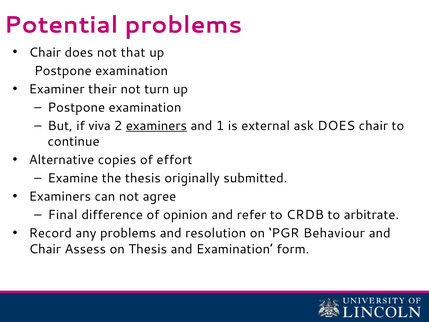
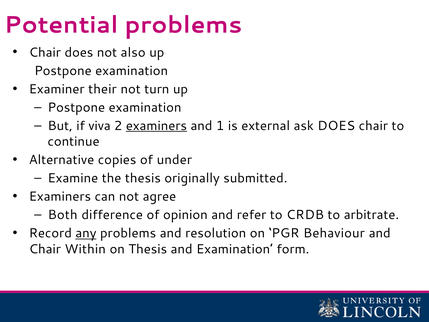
that: that -> also (133, 52)
effort: effort -> under (174, 160)
Final: Final -> Both (63, 215)
any underline: none -> present (86, 233)
Assess: Assess -> Within (85, 249)
